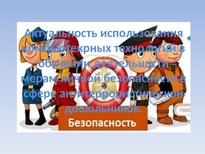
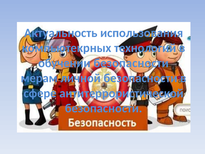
обучении деятельности: деятельности -> безопасности (131, 63)
дошольников: дошольников -> безопасности (104, 108)
